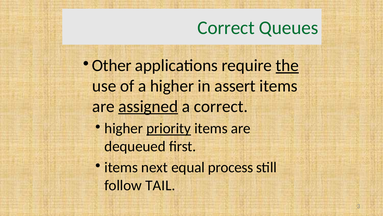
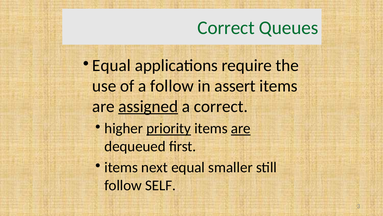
Other: Other -> Equal (112, 65)
the underline: present -> none (287, 65)
a higher: higher -> follow (172, 86)
are underline: none -> present (241, 128)
process: process -> smaller (230, 167)
TAIL: TAIL -> SELF (160, 185)
